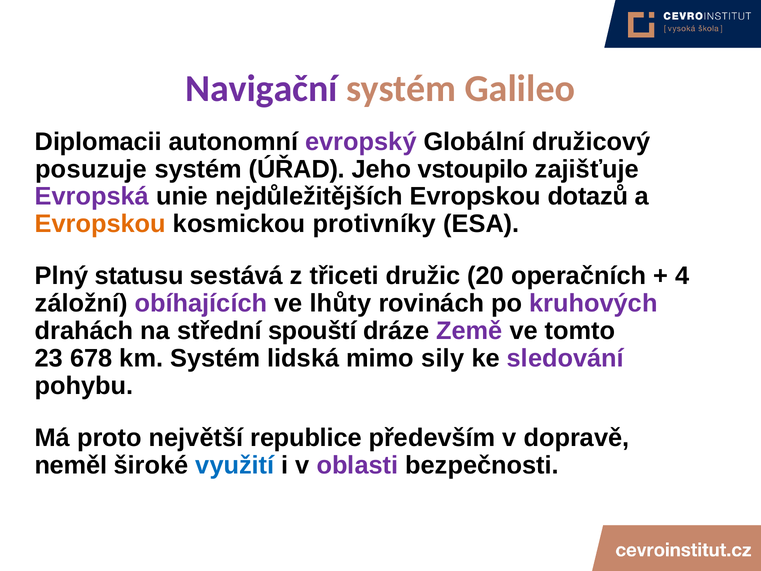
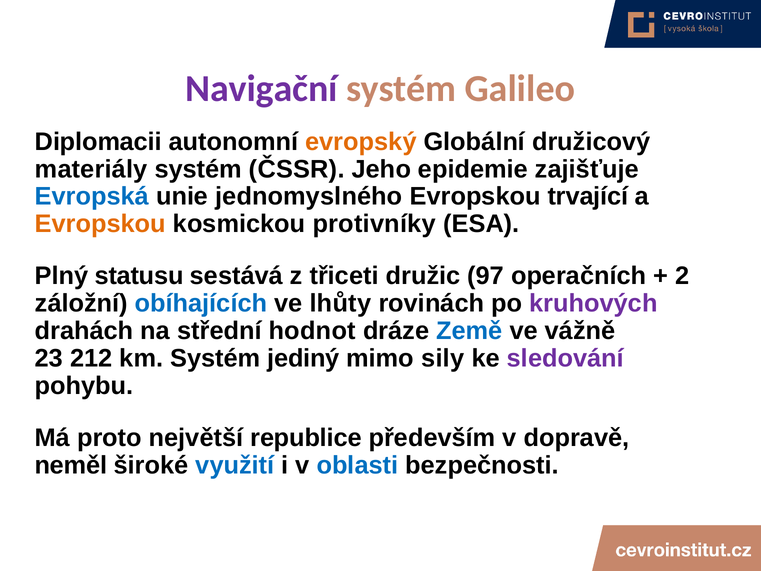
evropský colour: purple -> orange (361, 142)
posuzuje: posuzuje -> materiály (91, 169)
ÚŘAD: ÚŘAD -> ČSSR (297, 169)
vstoupilo: vstoupilo -> epidemie (473, 169)
Evropská colour: purple -> blue (92, 196)
nejdůležitějších: nejdůležitějších -> jednomyslného (309, 196)
dotazů: dotazů -> trvající (588, 196)
20: 20 -> 97 (486, 276)
4: 4 -> 2 (682, 276)
obíhajících colour: purple -> blue (201, 303)
spouští: spouští -> hodnot (312, 331)
Země colour: purple -> blue (469, 331)
tomto: tomto -> vážně (580, 331)
678: 678 -> 212 (91, 358)
lidská: lidská -> jediný (303, 358)
oblasti colour: purple -> blue (357, 465)
